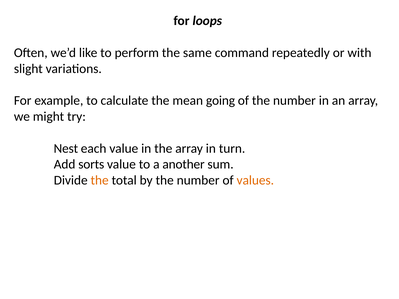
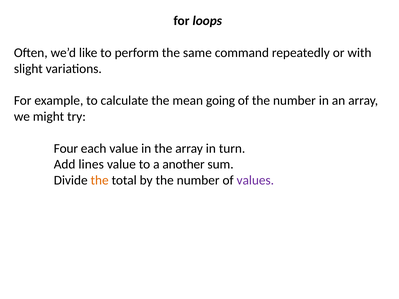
Nest: Nest -> Four (66, 149)
sorts: sorts -> lines (91, 164)
values colour: orange -> purple (255, 180)
